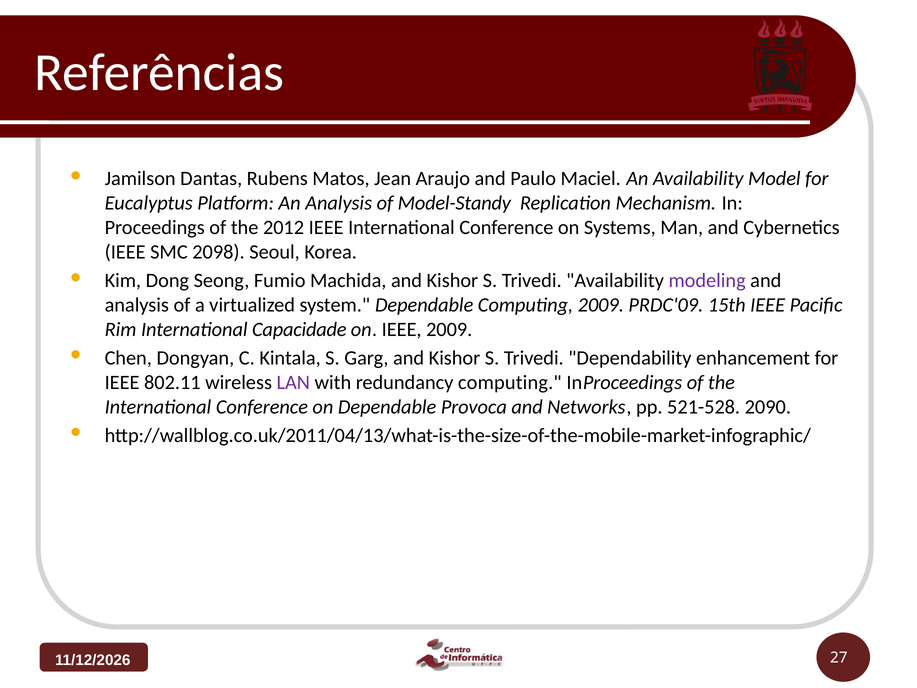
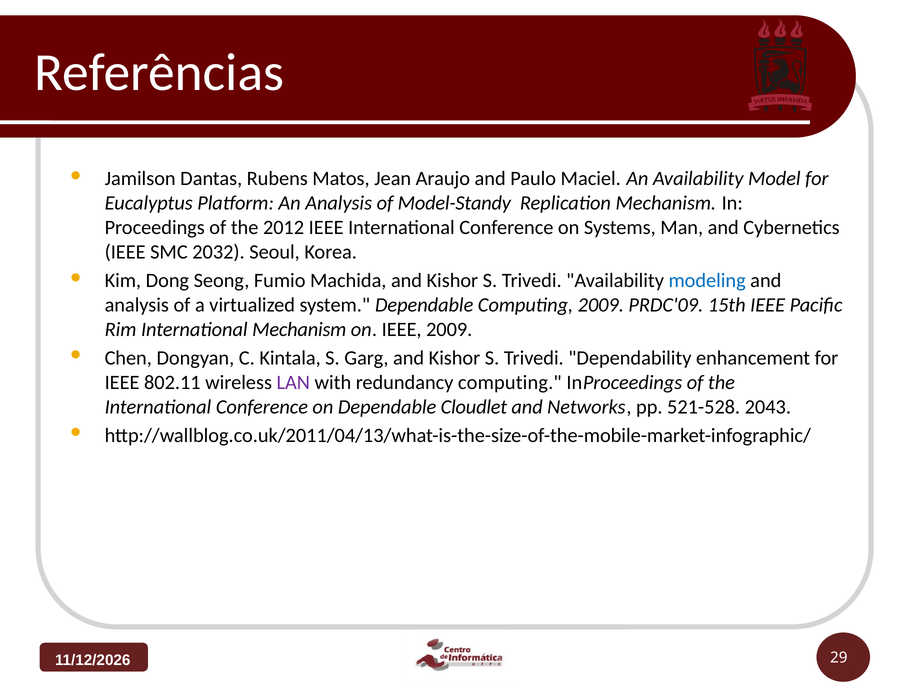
2098: 2098 -> 2032 (219, 252)
modeling colour: purple -> blue (707, 281)
International Capacidade: Capacidade -> Mechanism (299, 329)
Provoca: Provoca -> Cloudlet (474, 407)
2090: 2090 -> 2043 (768, 407)
27: 27 -> 29 (839, 657)
